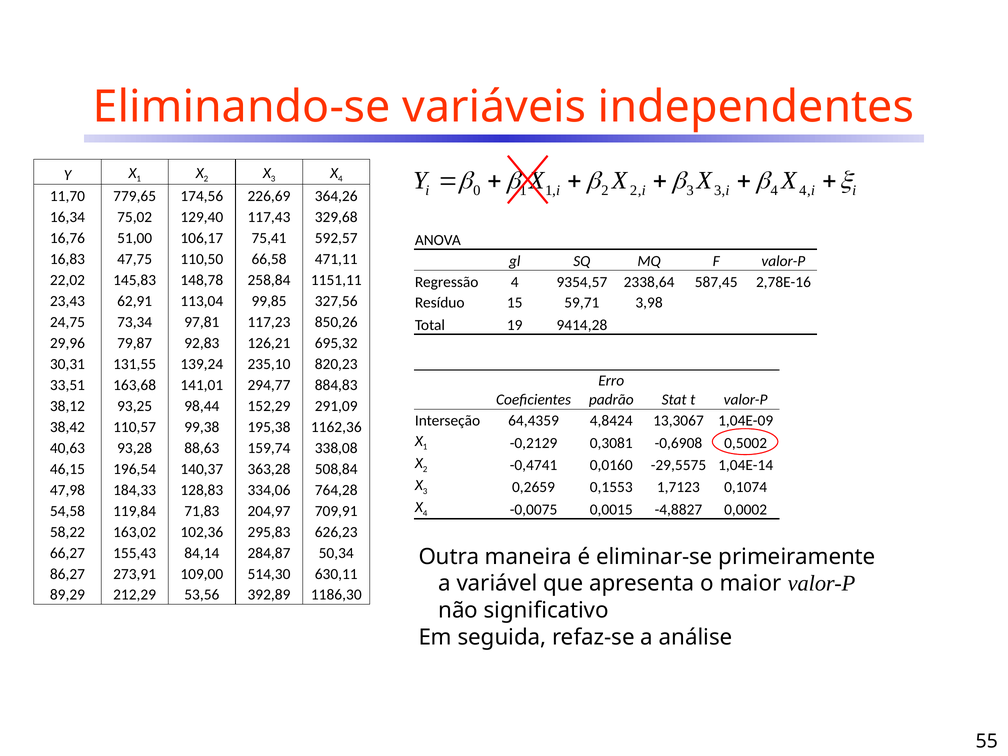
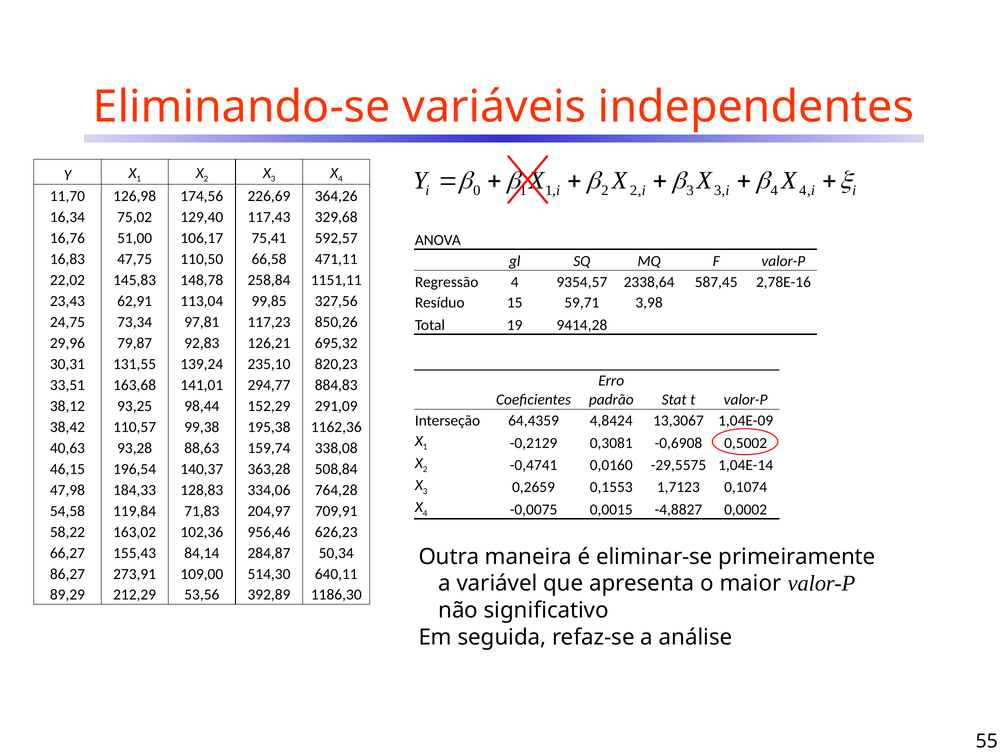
779,65: 779,65 -> 126,98 (135, 196)
295,83: 295,83 -> 956,46 (269, 532)
630,11: 630,11 -> 640,11 (336, 574)
